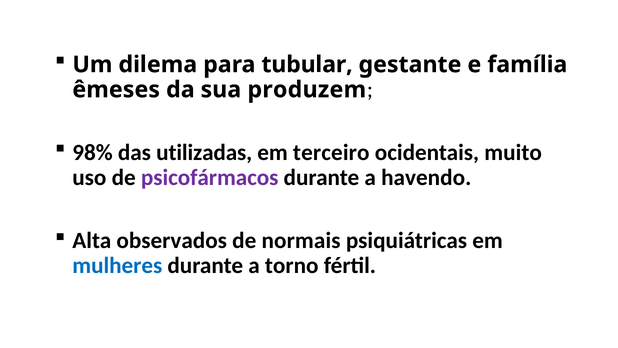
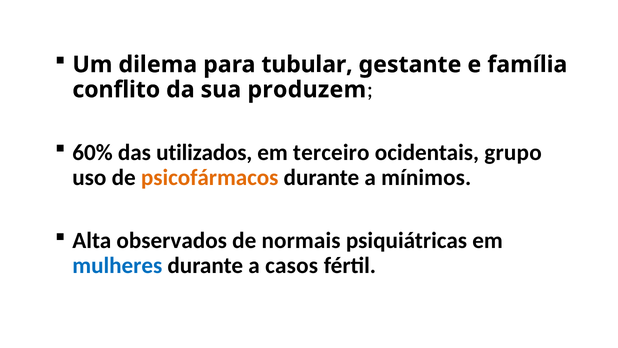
êmeses: êmeses -> conflito (116, 90)
98%: 98% -> 60% (93, 152)
utilizadas: utilizadas -> utilizados (204, 152)
muito: muito -> grupo (513, 152)
psicofármacos colour: purple -> orange (210, 178)
havendo: havendo -> mínimos (426, 178)
torno: torno -> casos (292, 265)
